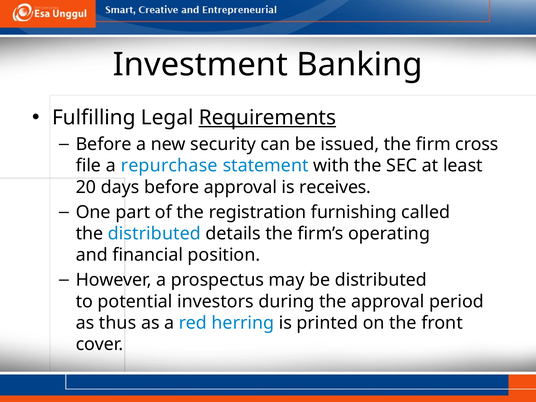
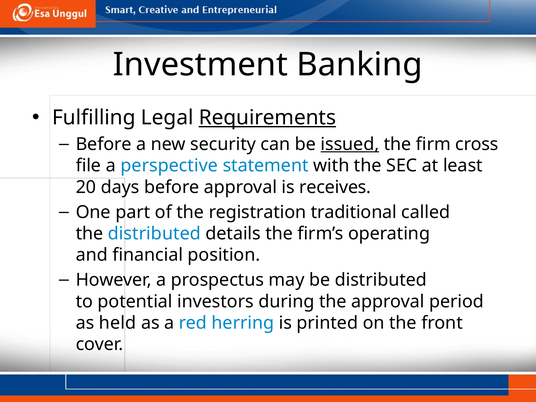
issued underline: none -> present (350, 144)
repurchase: repurchase -> perspective (169, 166)
furnishing: furnishing -> traditional (354, 212)
thus: thus -> held (118, 323)
